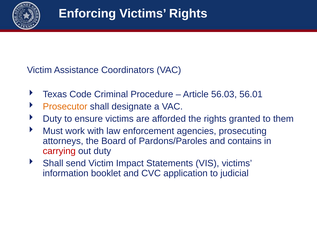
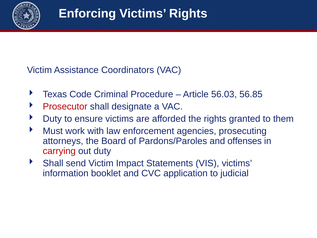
56.01: 56.01 -> 56.85 (251, 94)
Prosecutor colour: orange -> red (65, 107)
contains: contains -> offenses (245, 141)
